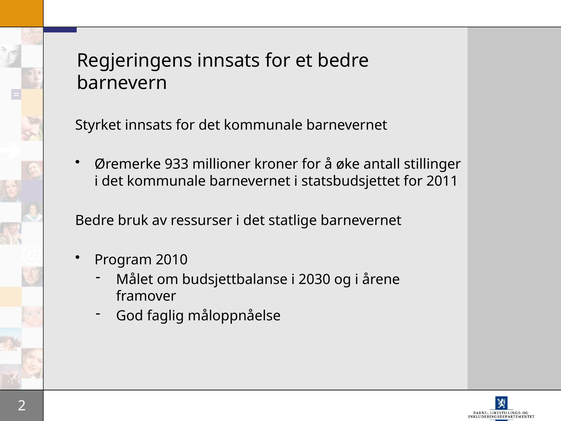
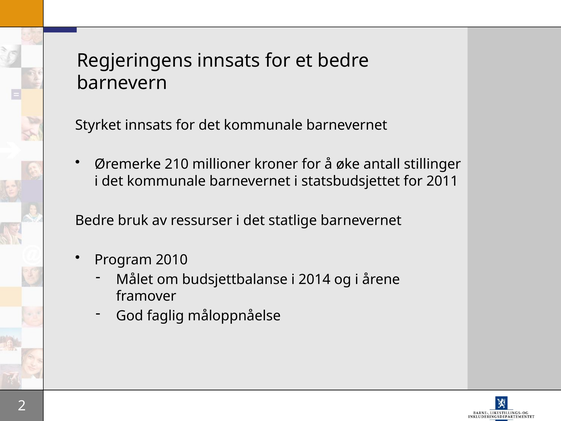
933: 933 -> 210 (177, 164)
2030: 2030 -> 2014 (314, 279)
